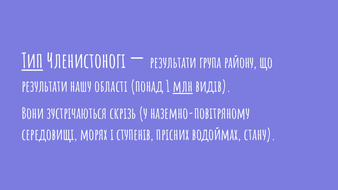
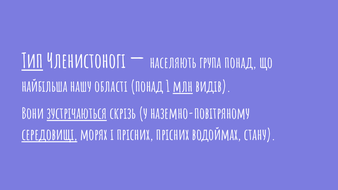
результати: результати -> населяють (173, 63)
група району: району -> понад (240, 63)
результати: результати -> найбільша (45, 87)
зустрічаються underline: none -> present (77, 114)
середовищі underline: none -> present (49, 135)
і ступенів: ступенів -> прісних (135, 135)
